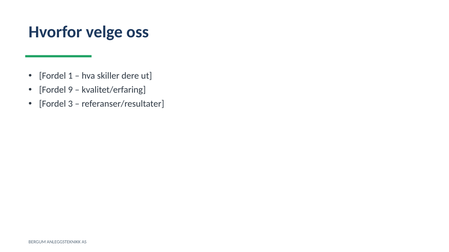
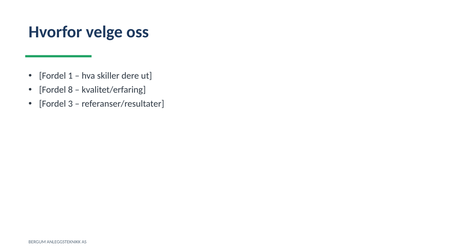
9: 9 -> 8 (70, 90)
